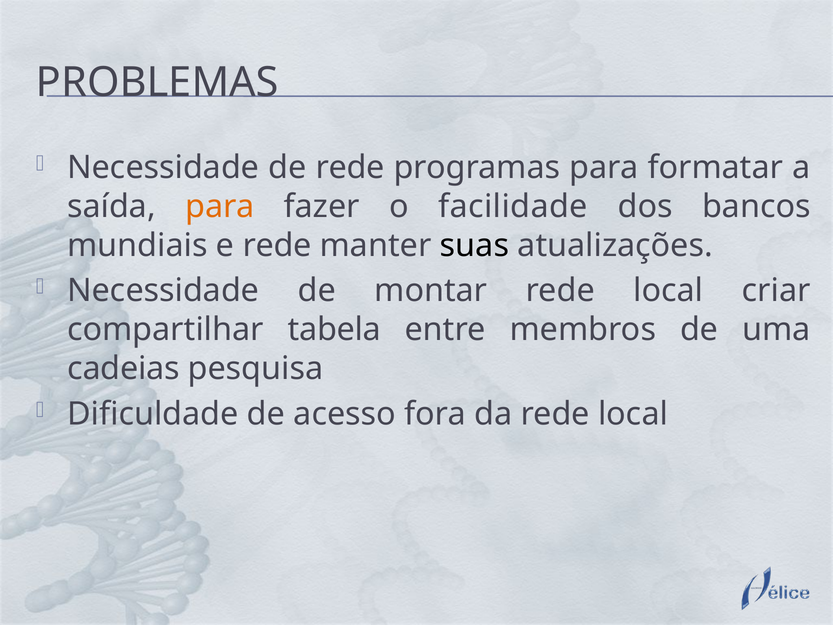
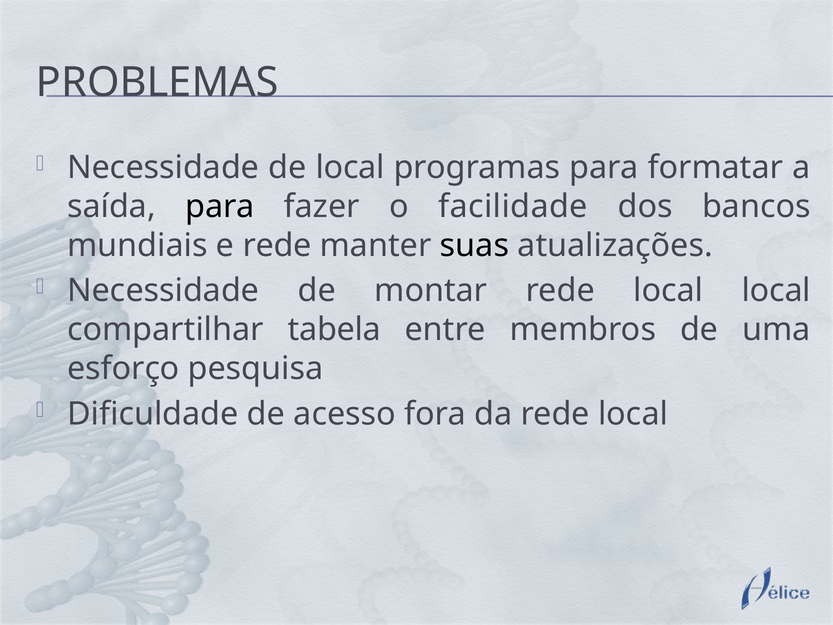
de rede: rede -> local (350, 167)
para colour: orange -> black (220, 206)
local criar: criar -> local (776, 291)
cadeias: cadeias -> esforço (123, 368)
